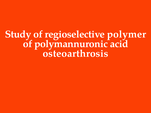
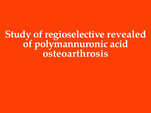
polymer: polymer -> revealed (127, 34)
